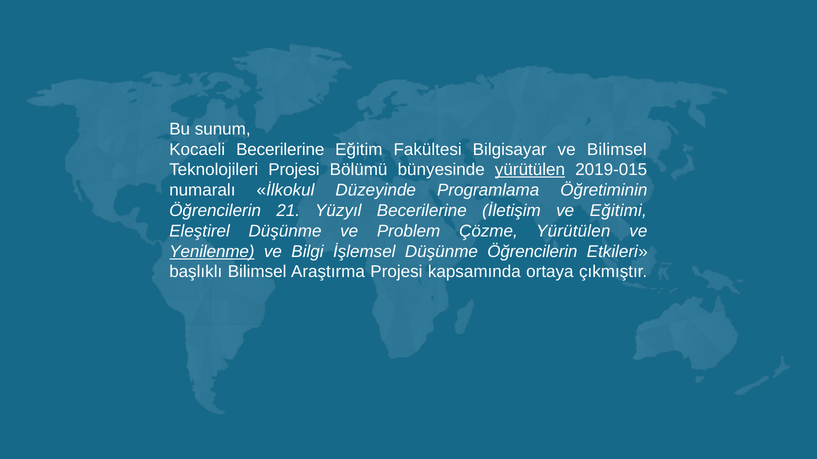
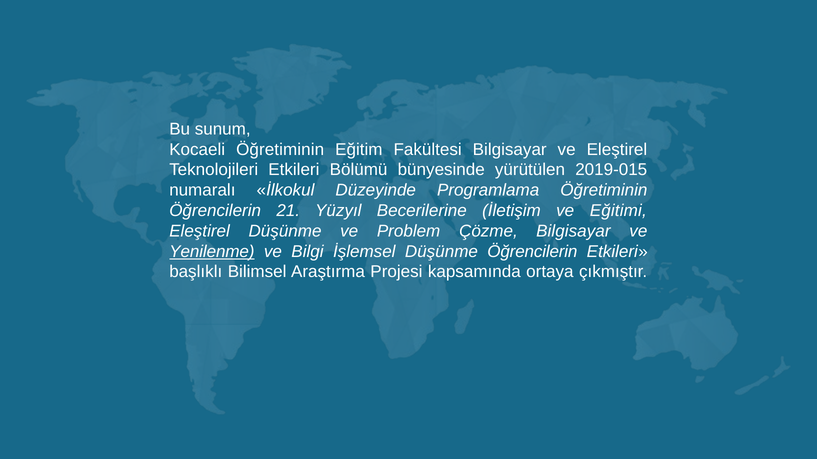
Kocaeli Becerilerine: Becerilerine -> Öğretiminin (280, 150)
ve Bilimsel: Bilimsel -> Eleştirel (617, 150)
Teknolojileri Projesi: Projesi -> Etkileri (294, 170)
yürütülen underline: present -> none (530, 170)
Çözme Yürütülen: Yürütülen -> Bilgisayar (573, 231)
